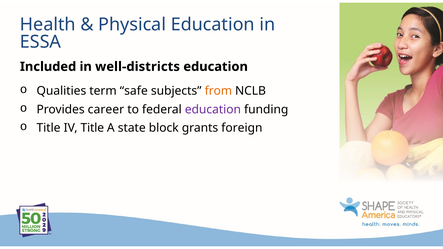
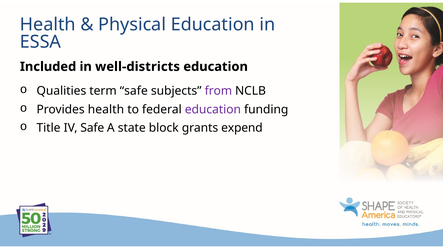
from colour: orange -> purple (218, 91)
Provides career: career -> health (106, 109)
IV Title: Title -> Safe (92, 128)
foreign: foreign -> expend (242, 128)
